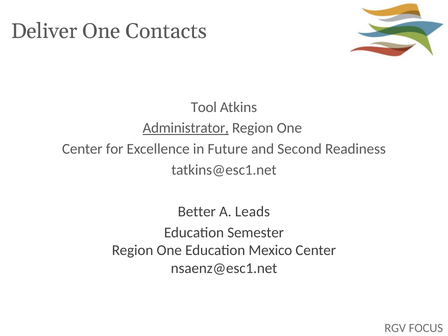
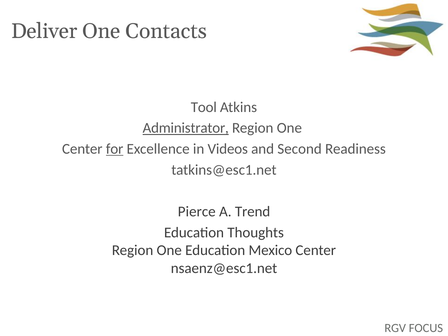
for underline: none -> present (115, 149)
Future: Future -> Videos (228, 149)
Better: Better -> Pierce (197, 212)
Leads: Leads -> Trend (253, 212)
Semester: Semester -> Thoughts (256, 232)
